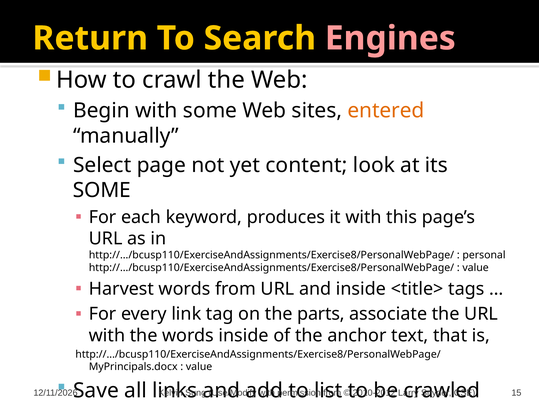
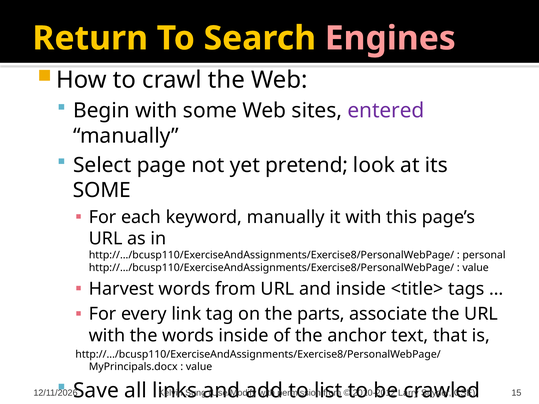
entered colour: orange -> purple (386, 111)
content: content -> pretend (307, 165)
keyword produces: produces -> manually (286, 217)
